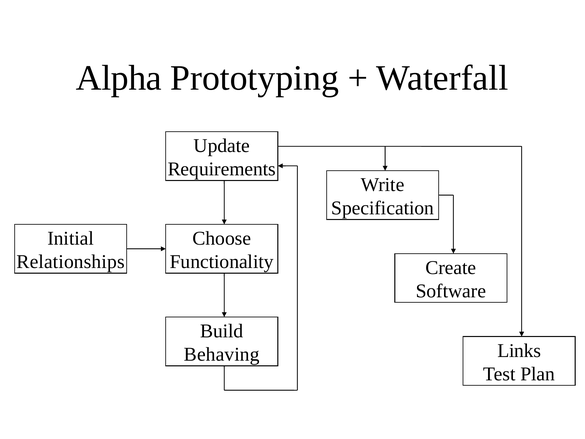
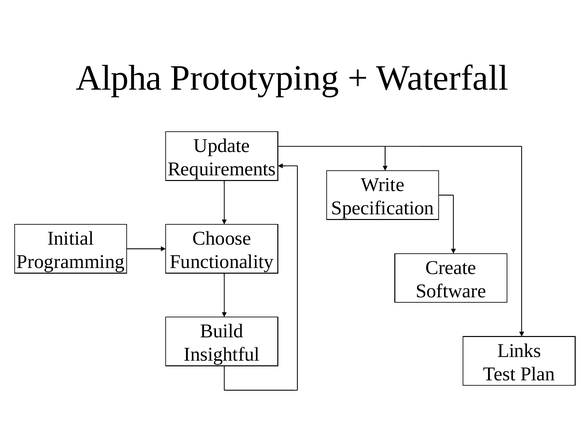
Relationships: Relationships -> Programming (71, 262)
Behaving: Behaving -> Insightful (222, 354)
